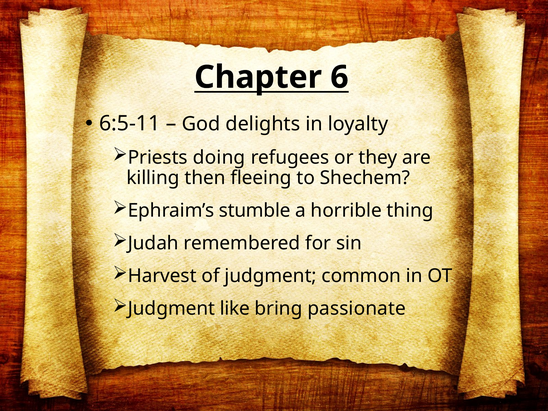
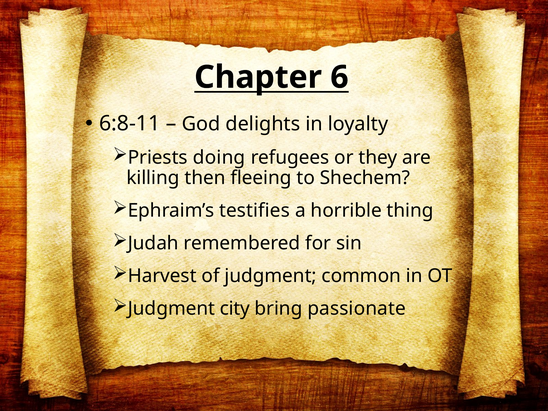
6:5-11: 6:5-11 -> 6:8-11 (130, 123)
stumble: stumble -> testifies (255, 211)
like: like -> city (235, 309)
